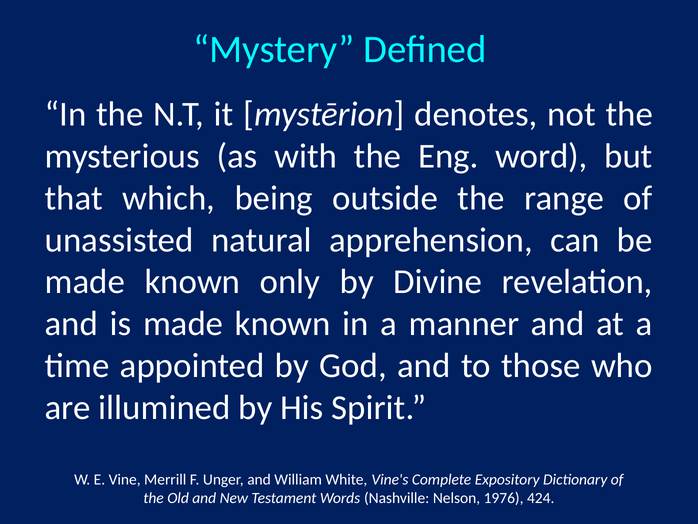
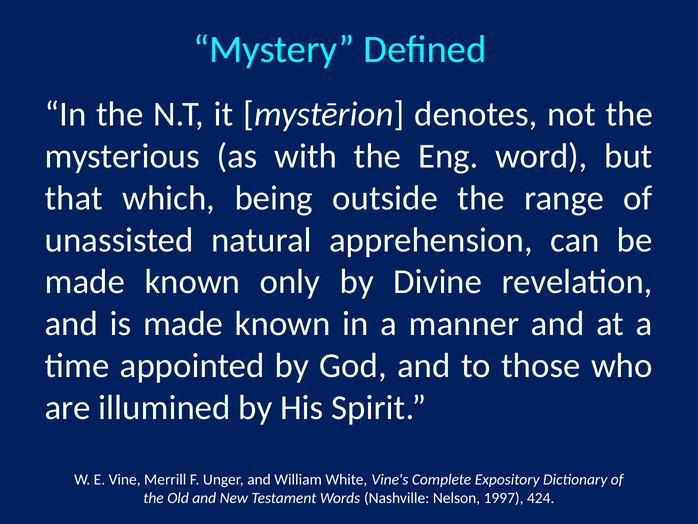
1976: 1976 -> 1997 (504, 498)
